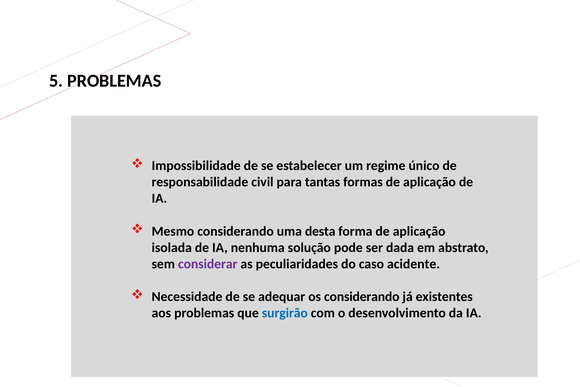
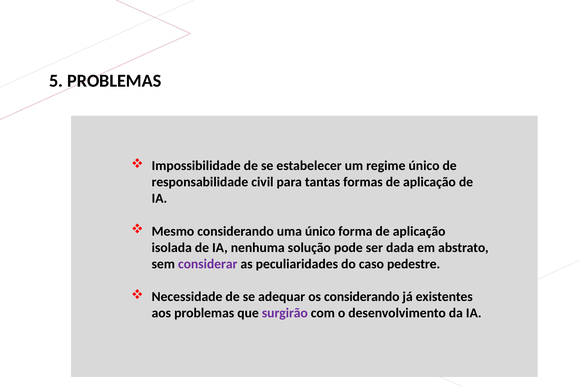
uma desta: desta -> único (320, 231)
acidente: acidente -> pedestre (414, 264)
surgirão colour: blue -> purple (285, 313)
